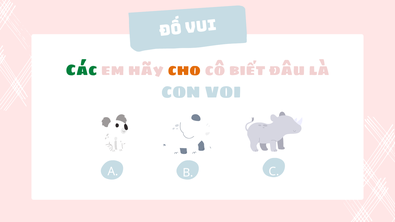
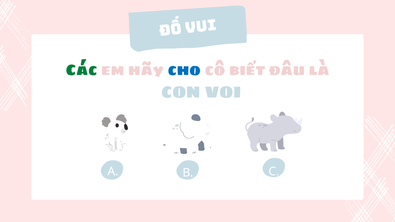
cho colour: orange -> blue (184, 70)
